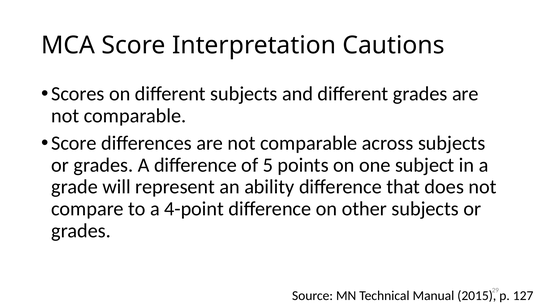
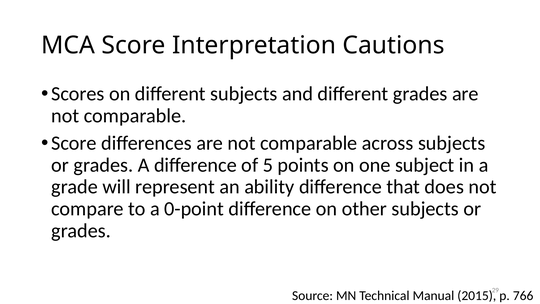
4-point: 4-point -> 0-point (194, 209)
127: 127 -> 766 (523, 295)
